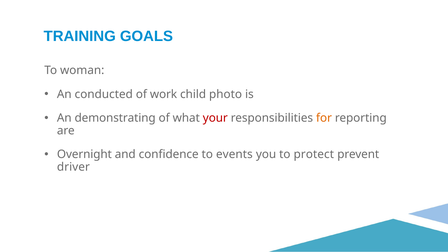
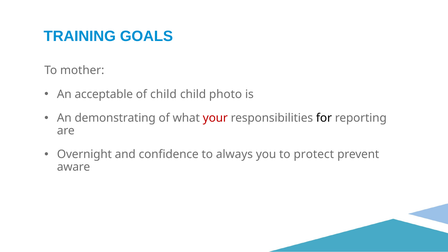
woman: woman -> mother (82, 70)
conducted: conducted -> acceptable (104, 94)
of work: work -> child (163, 94)
for colour: orange -> black (324, 118)
events: events -> always (234, 154)
driver: driver -> aware (74, 167)
